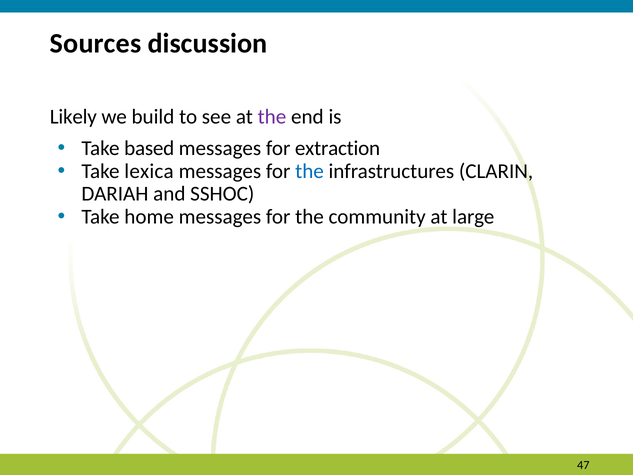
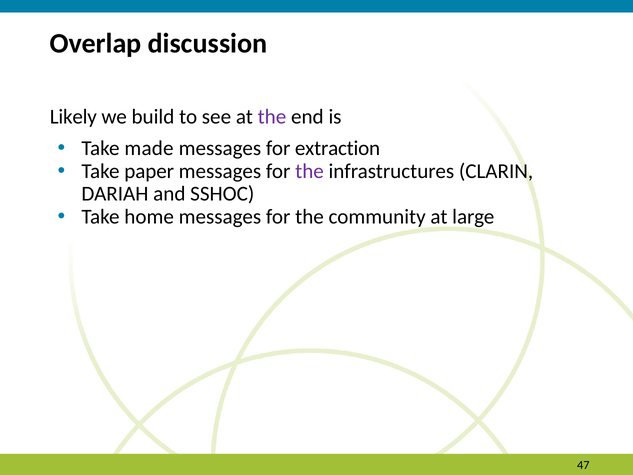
Sources: Sources -> Overlap (96, 43)
based: based -> made (149, 148)
lexica: lexica -> paper (149, 171)
the colour: blue -> purple (310, 171)
